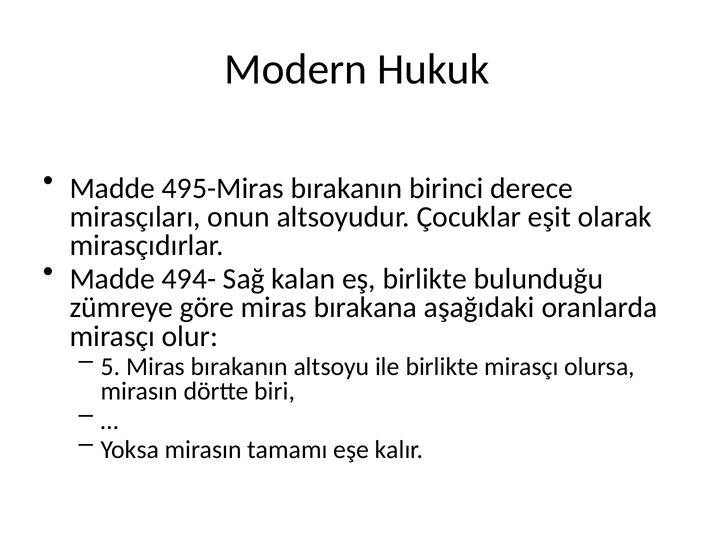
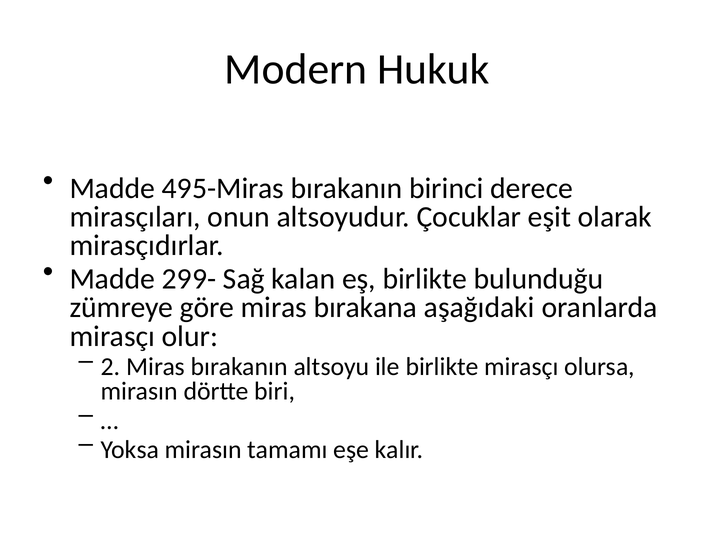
494-: 494- -> 299- (189, 279)
5: 5 -> 2 (111, 366)
